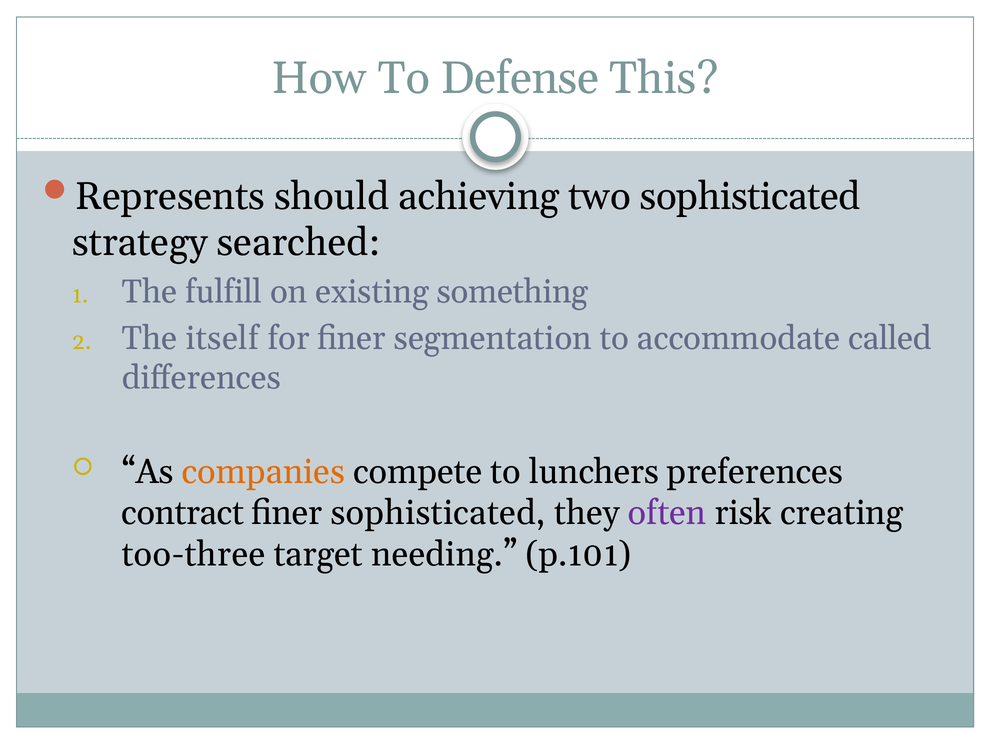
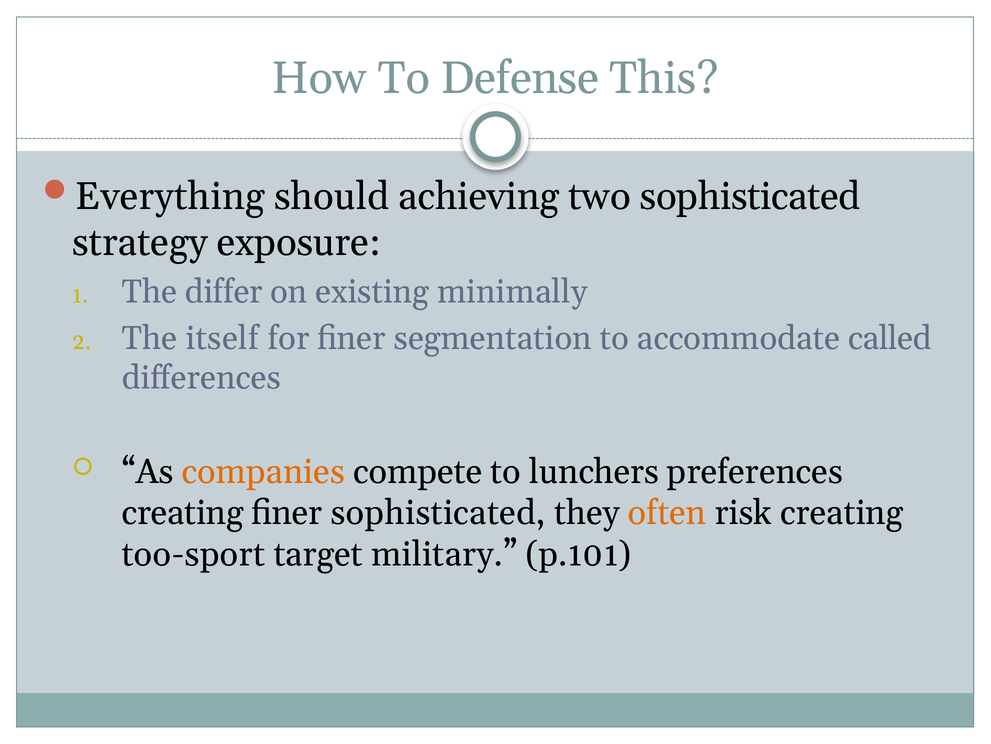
Represents: Represents -> Everything (170, 196)
searched: searched -> exposure (299, 242)
fulfill: fulfill -> differ (224, 292)
something: something -> minimally (512, 292)
contract: contract -> creating (183, 512)
often colour: purple -> orange (667, 512)
too-three: too-three -> too-sport (193, 554)
needing: needing -> military (444, 554)
